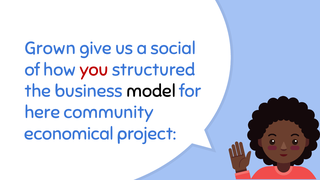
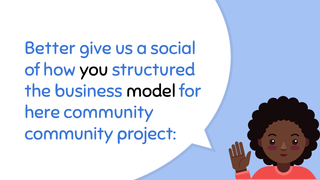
Grown: Grown -> Better (50, 48)
you colour: red -> black (94, 70)
economical: economical -> community (69, 134)
